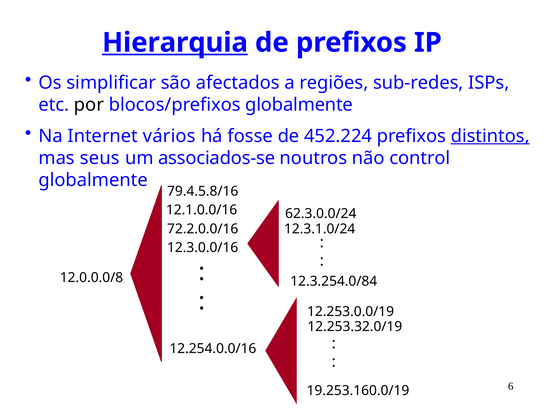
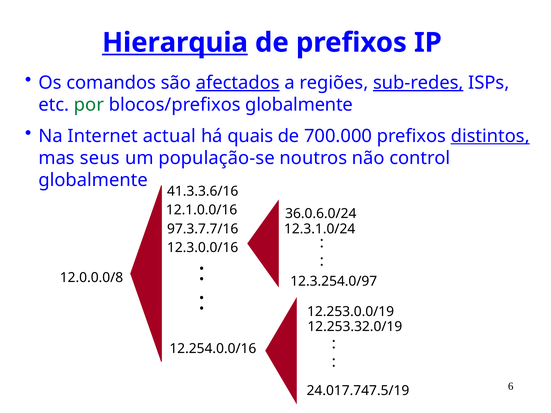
simplificar: simplificar -> comandos (111, 83)
afectados underline: none -> present (238, 83)
sub-redes underline: none -> present (418, 83)
por colour: black -> green (89, 105)
vários: vários -> actual (169, 136)
fosse: fosse -> quais (250, 136)
452.224: 452.224 -> 700.000 (338, 136)
associados-se: associados-se -> população-se (217, 158)
79.4.5.8/16: 79.4.5.8/16 -> 41.3.3.6/16 (203, 191)
62.3.0.0/24: 62.3.0.0/24 -> 36.0.6.0/24 (321, 214)
72.2.0.0/16: 72.2.0.0/16 -> 97.3.7.7/16 (203, 229)
12.3.254.0/84: 12.3.254.0/84 -> 12.3.254.0/97 (334, 282)
19.253.160.0/19: 19.253.160.0/19 -> 24.017.747.5/19 (358, 391)
